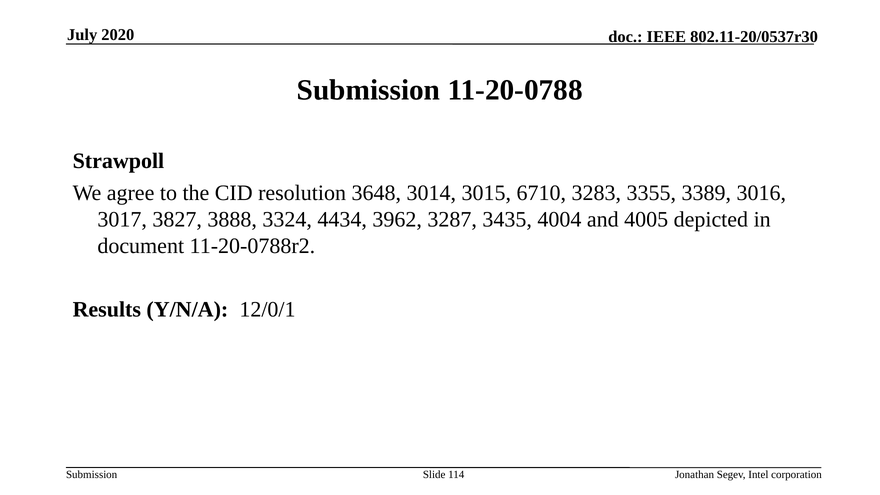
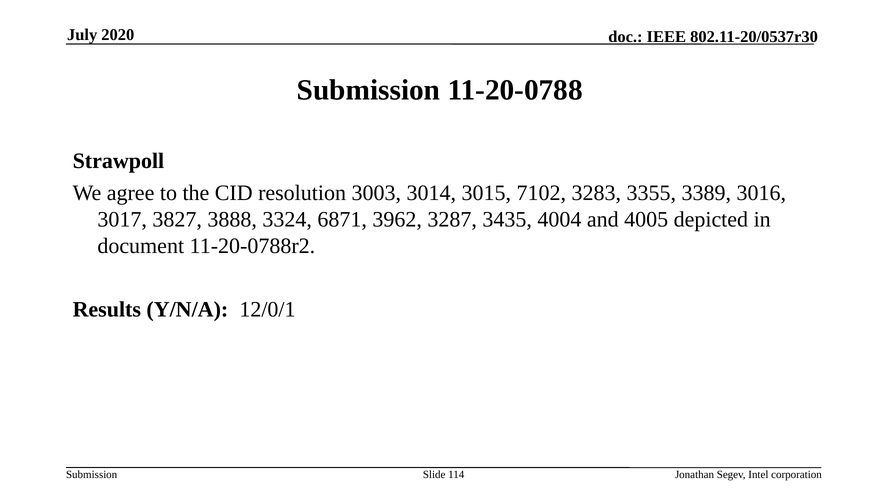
3648: 3648 -> 3003 (376, 193)
6710: 6710 -> 7102 (541, 193)
4434: 4434 -> 6871 (342, 219)
